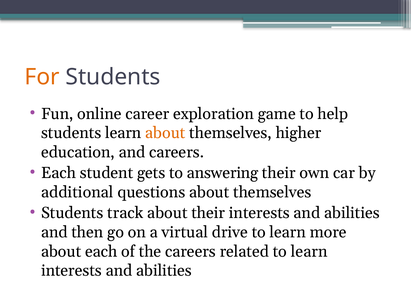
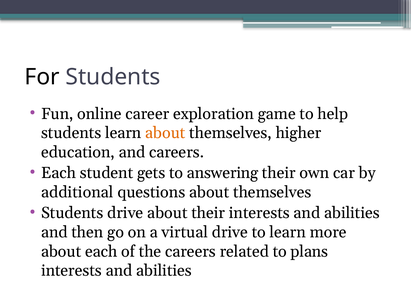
For colour: orange -> black (42, 77)
Students track: track -> drive (125, 213)
related to learn: learn -> plans (309, 252)
